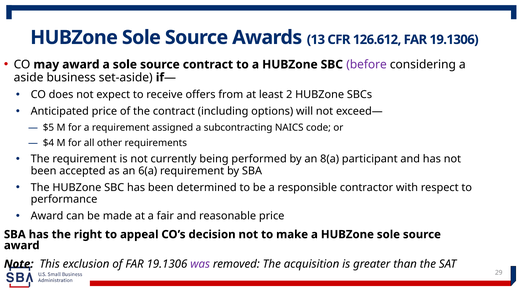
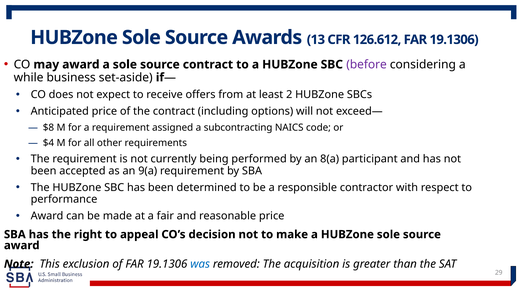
aside: aside -> while (29, 77)
$5: $5 -> $8 (48, 128)
6(a: 6(a -> 9(a (148, 171)
was colour: purple -> blue (200, 264)
